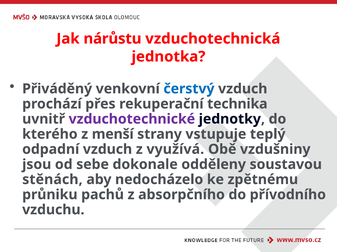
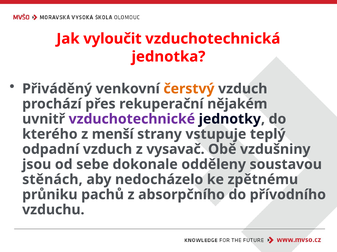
nárůstu: nárůstu -> vyloučit (112, 39)
čerstvý colour: blue -> orange (189, 89)
technika: technika -> nějakém (237, 104)
využívá: využívá -> vysavač (175, 150)
